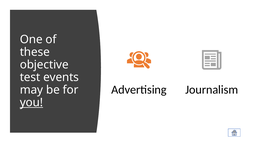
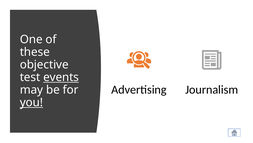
events underline: none -> present (61, 77)
